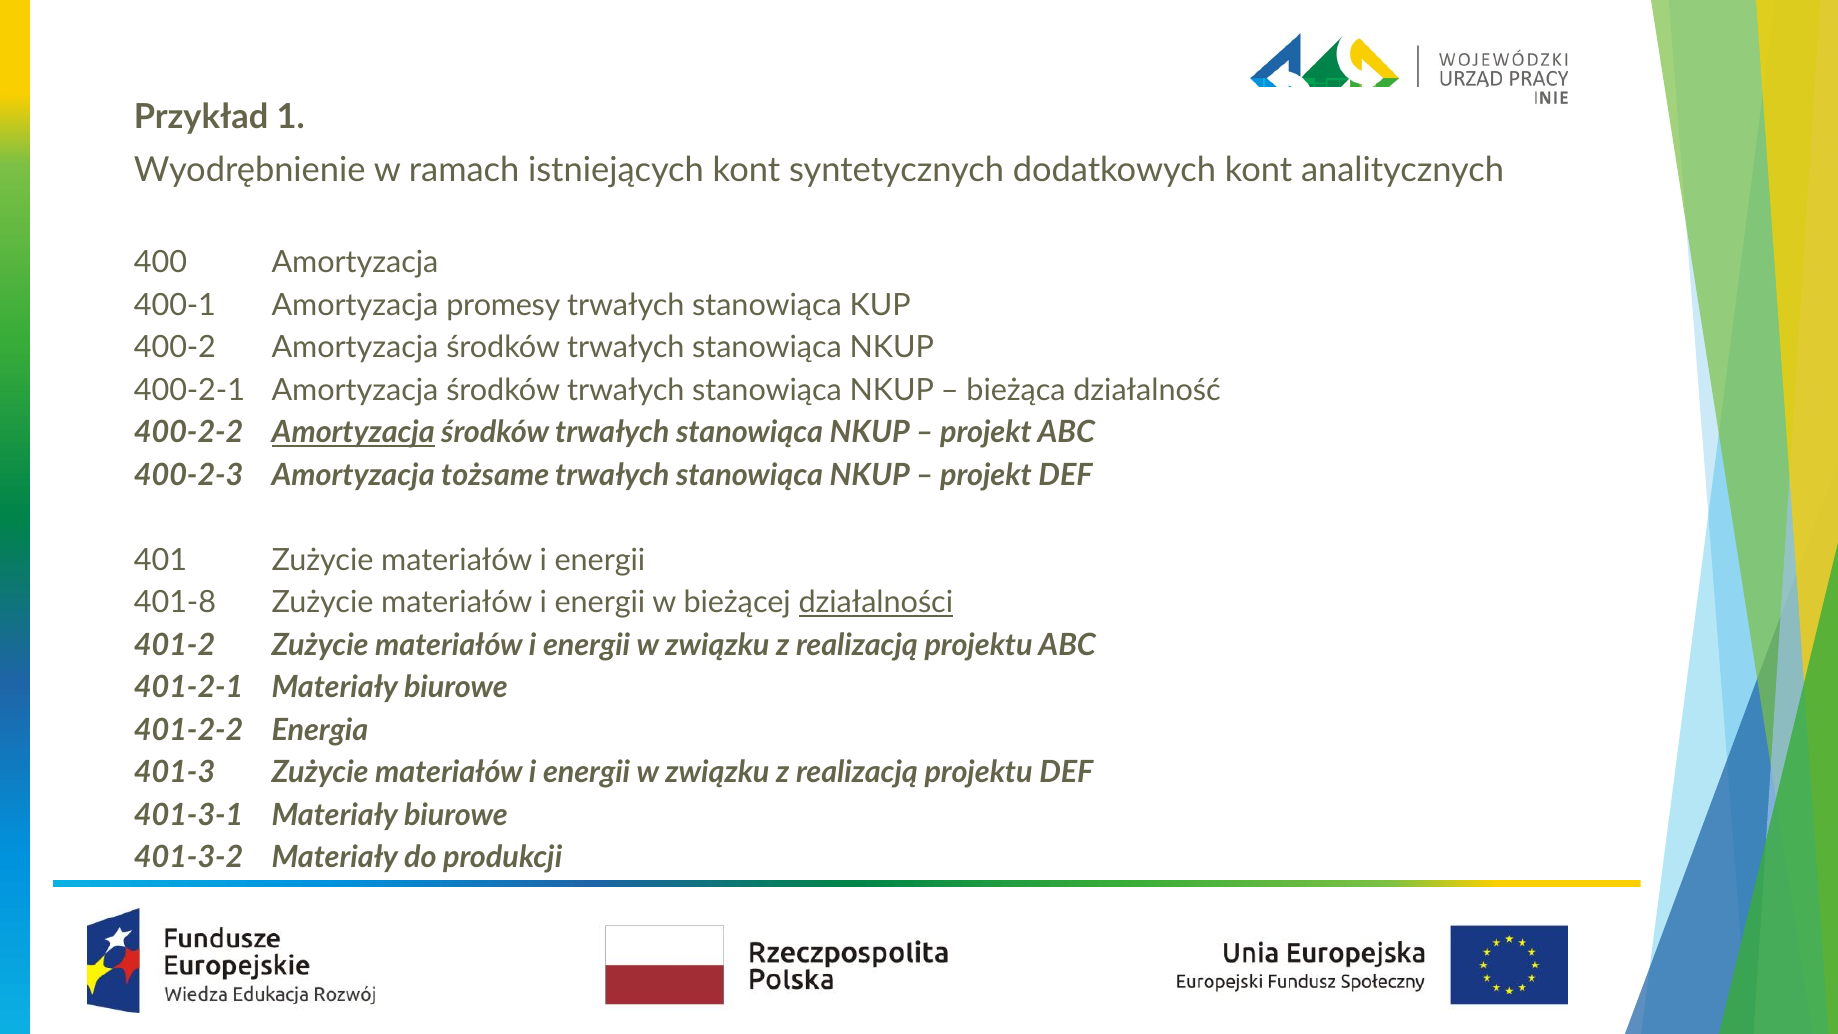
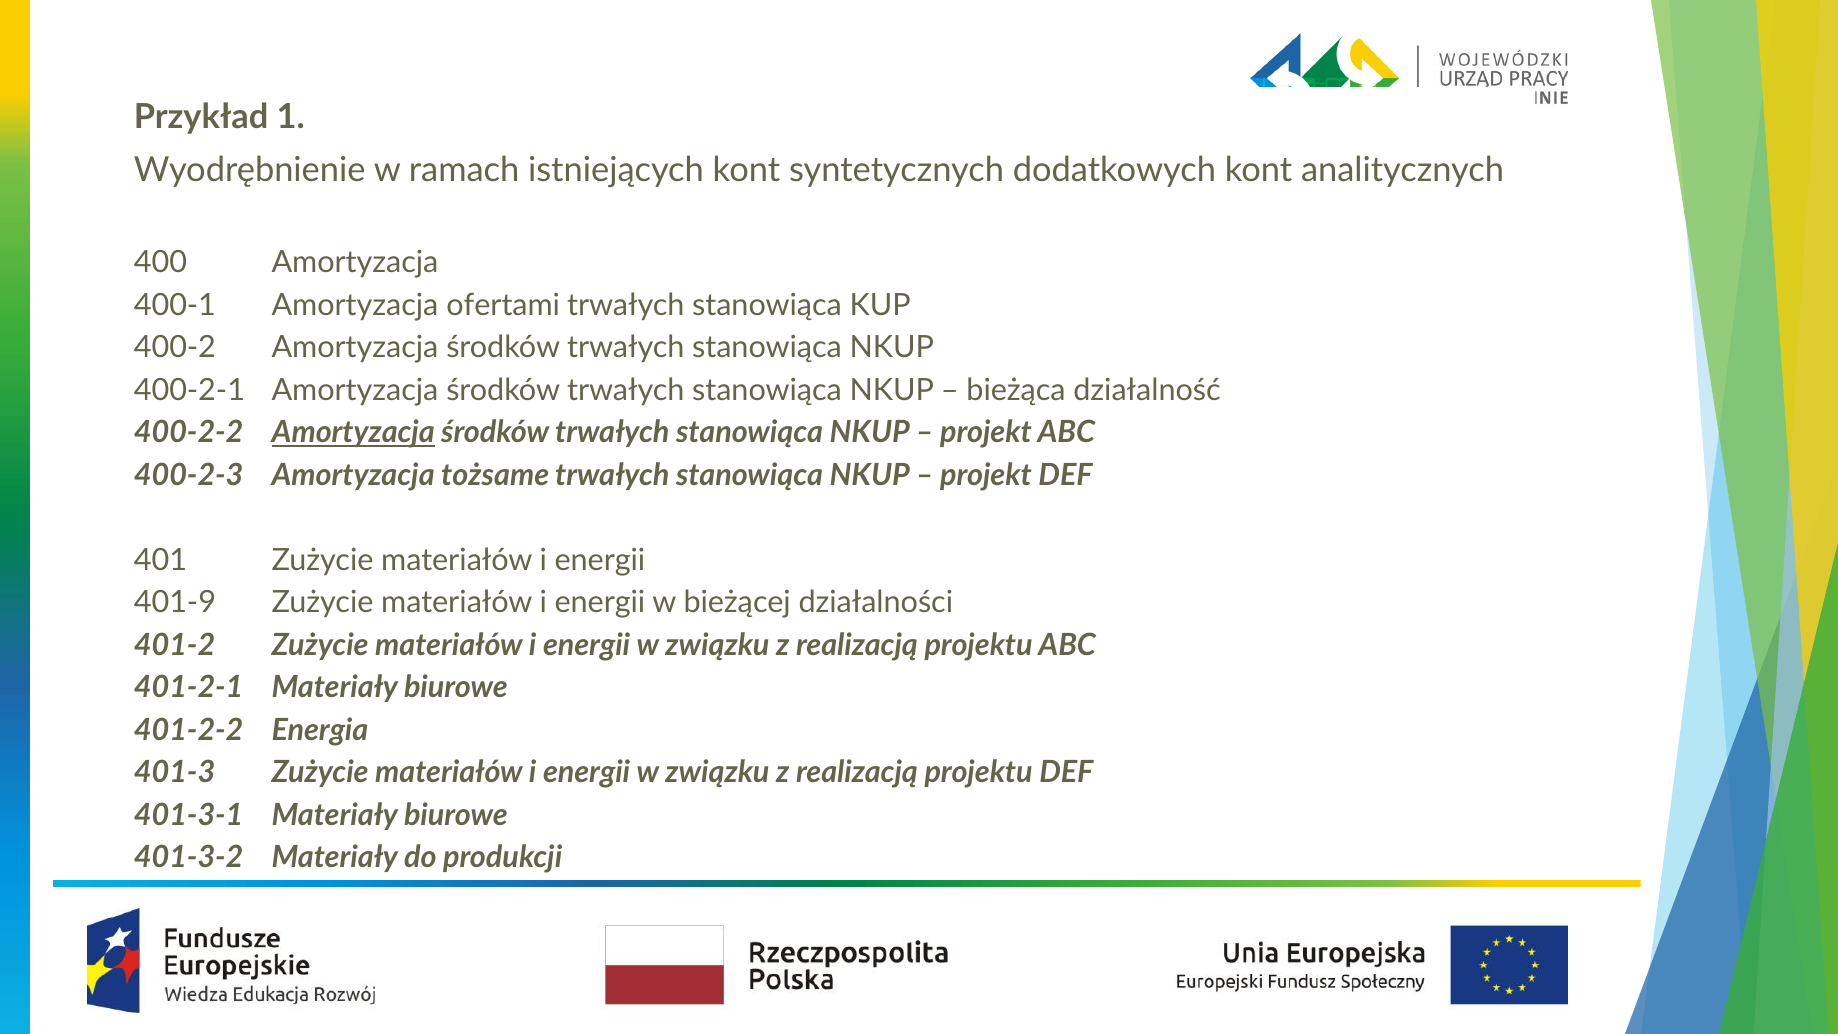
promesy: promesy -> ofertami (503, 305)
401-8: 401-8 -> 401-9 (175, 602)
działalności underline: present -> none (876, 602)
